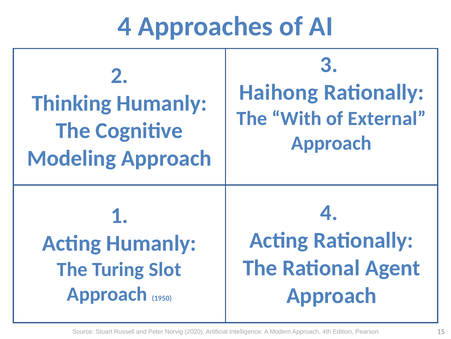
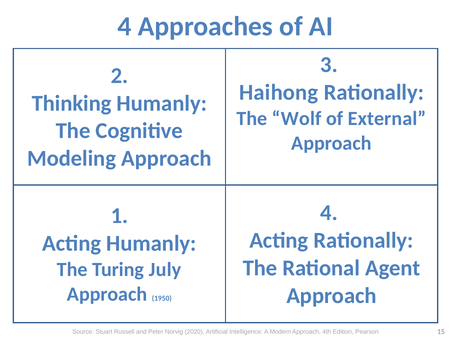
With: With -> Wolf (297, 118)
Slot: Slot -> July (165, 269)
